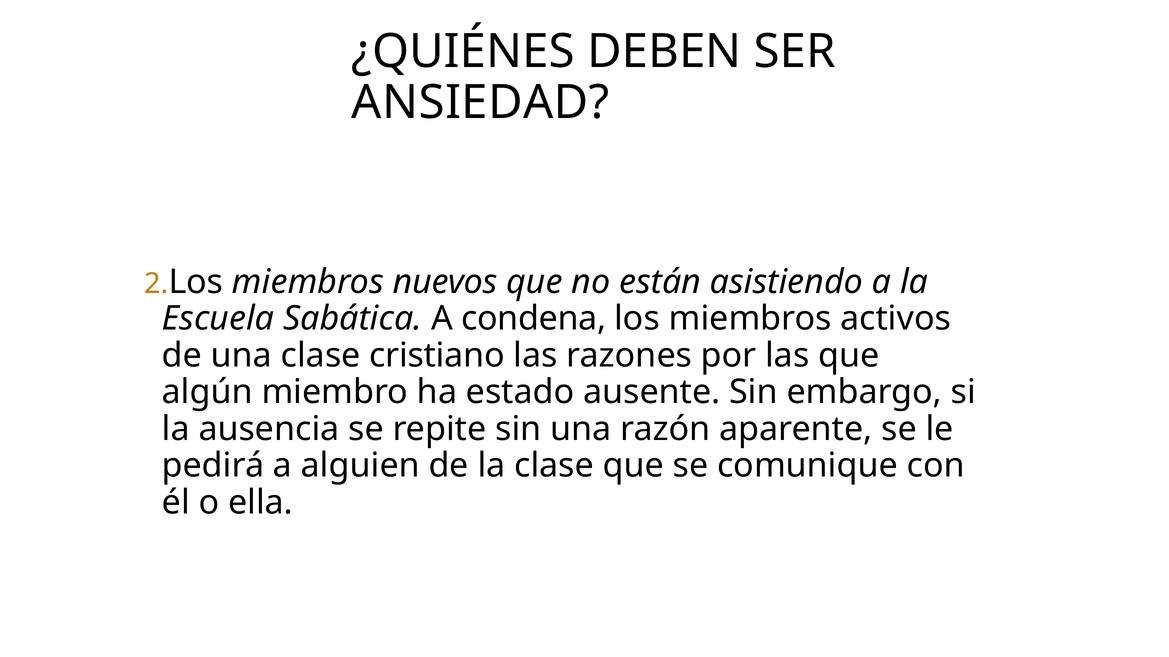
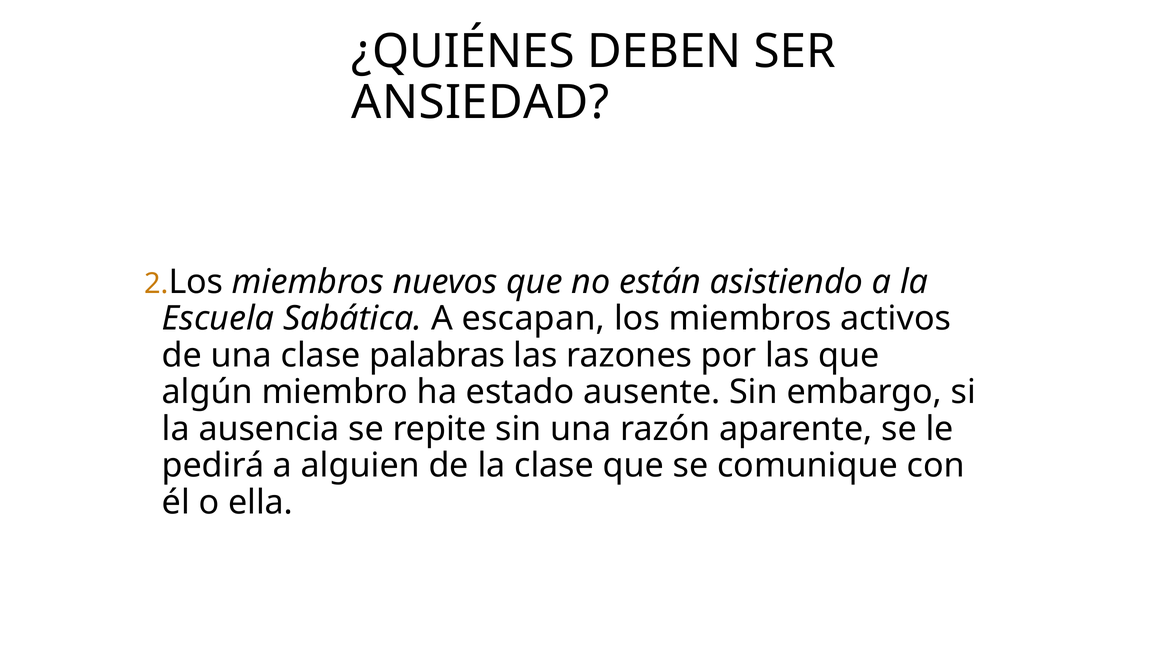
condena: condena -> escapan (533, 319)
cristiano: cristiano -> palabras (437, 356)
